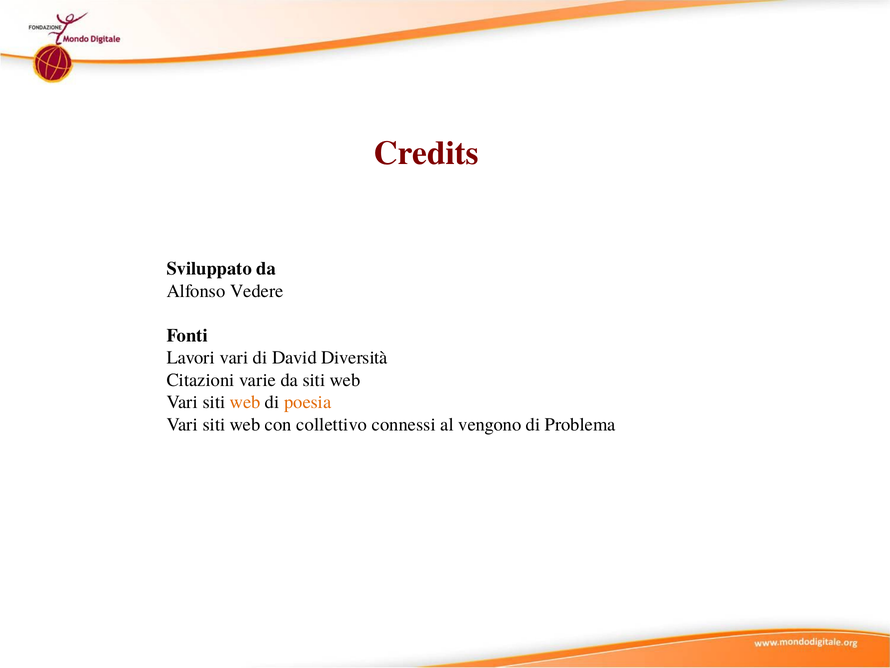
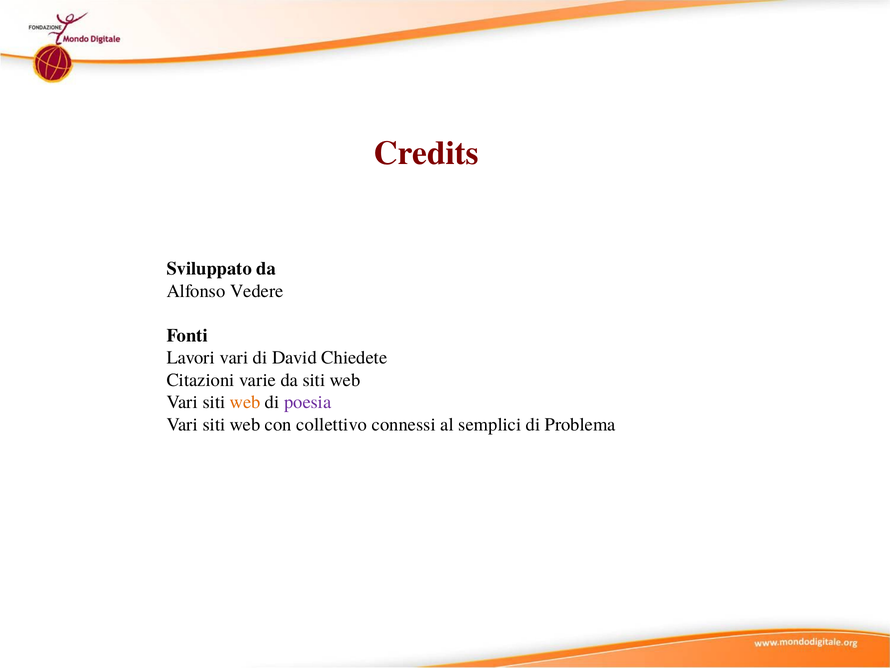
Diversità: Diversità -> Chiedete (354, 358)
poesia colour: orange -> purple (308, 402)
vengono: vengono -> semplici (490, 424)
